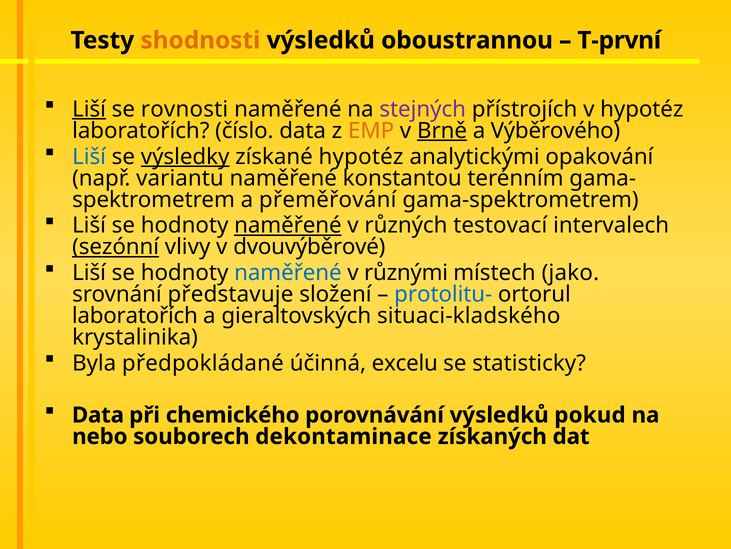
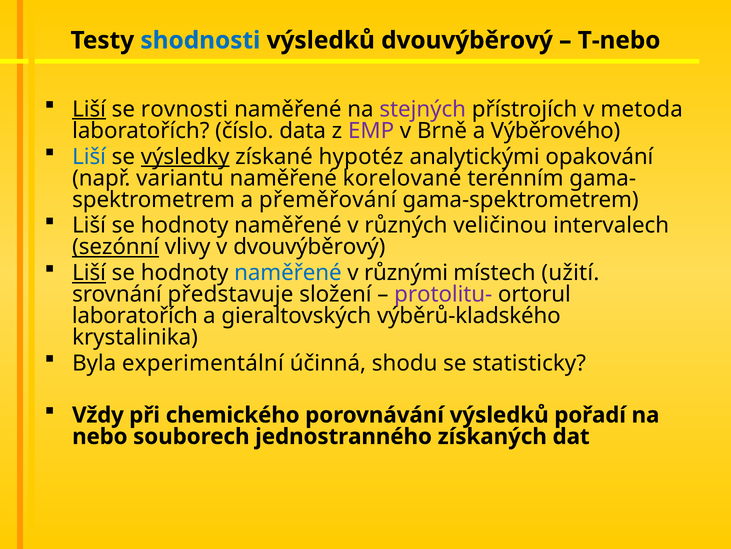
shodnosti colour: orange -> blue (200, 40)
výsledků oboustrannou: oboustrannou -> dvouvýběrový (467, 40)
T-první: T-první -> T-nebo (619, 40)
v hypotéz: hypotéz -> metoda (642, 109)
EMP colour: orange -> purple (371, 131)
Brně underline: present -> none (442, 131)
konstantou: konstantou -> korelované (402, 178)
naměřené underline: present -> none (288, 225)
testovací: testovací -> veličinou (500, 225)
v dvouvýběrové: dvouvýběrové -> dvouvýběrový (309, 247)
Liší underline: none -> present (89, 273)
jako: jako -> užití (570, 273)
protolitu- colour: blue -> purple (443, 294)
situaci-kladského: situaci-kladského -> výběrů-kladského (469, 315)
předpokládané: předpokládané -> experimentální (203, 363)
excelu: excelu -> shodu (405, 363)
Data: Data -> Vždy (98, 415)
pokud: pokud -> pořadí (590, 415)
dekontaminace: dekontaminace -> jednostranného (344, 436)
